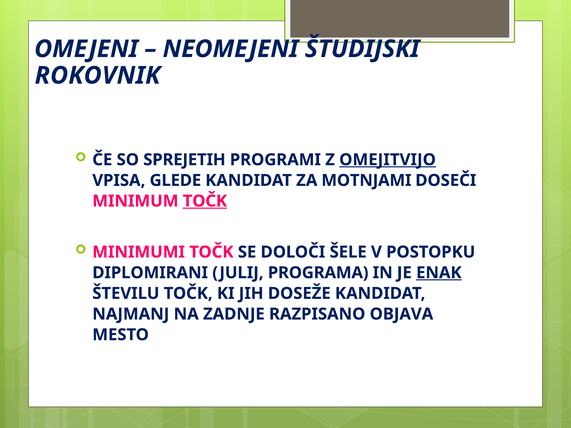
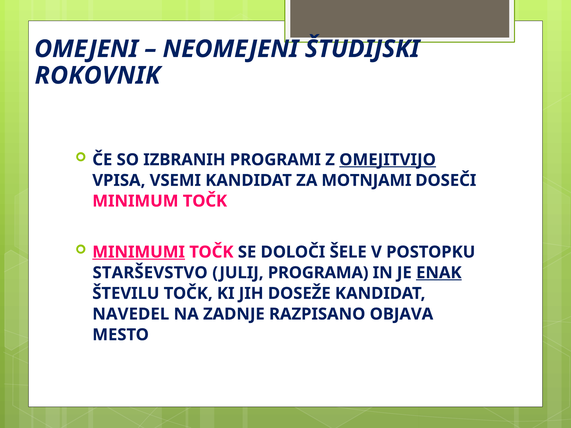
SPREJETIH: SPREJETIH -> IZBRANIH (184, 160)
GLEDE: GLEDE -> VSEMI (175, 181)
TOČK underline: present -> none (205, 201)
MINIMUMI underline: none -> present (139, 252)
DIPLOMIRANI: DIPLOMIRANI -> STARŠEVSTVO (150, 273)
NAJMANJ: NAJMANJ -> NAVEDEL (131, 314)
